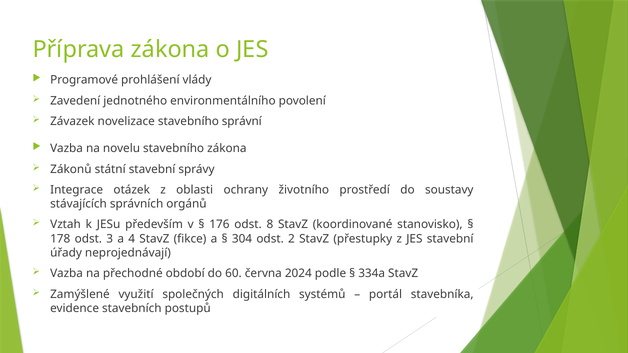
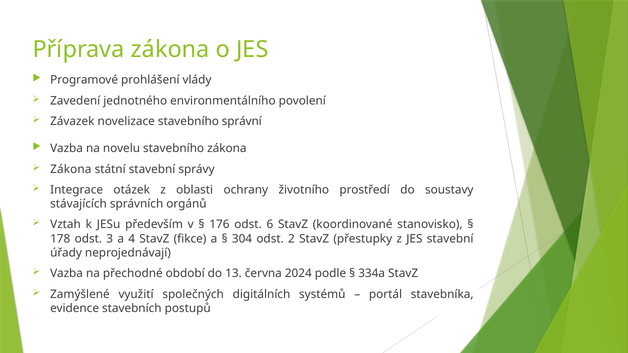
Zákonů: Zákonů -> Zákona (71, 169)
8: 8 -> 6 (270, 225)
60: 60 -> 13 (233, 274)
